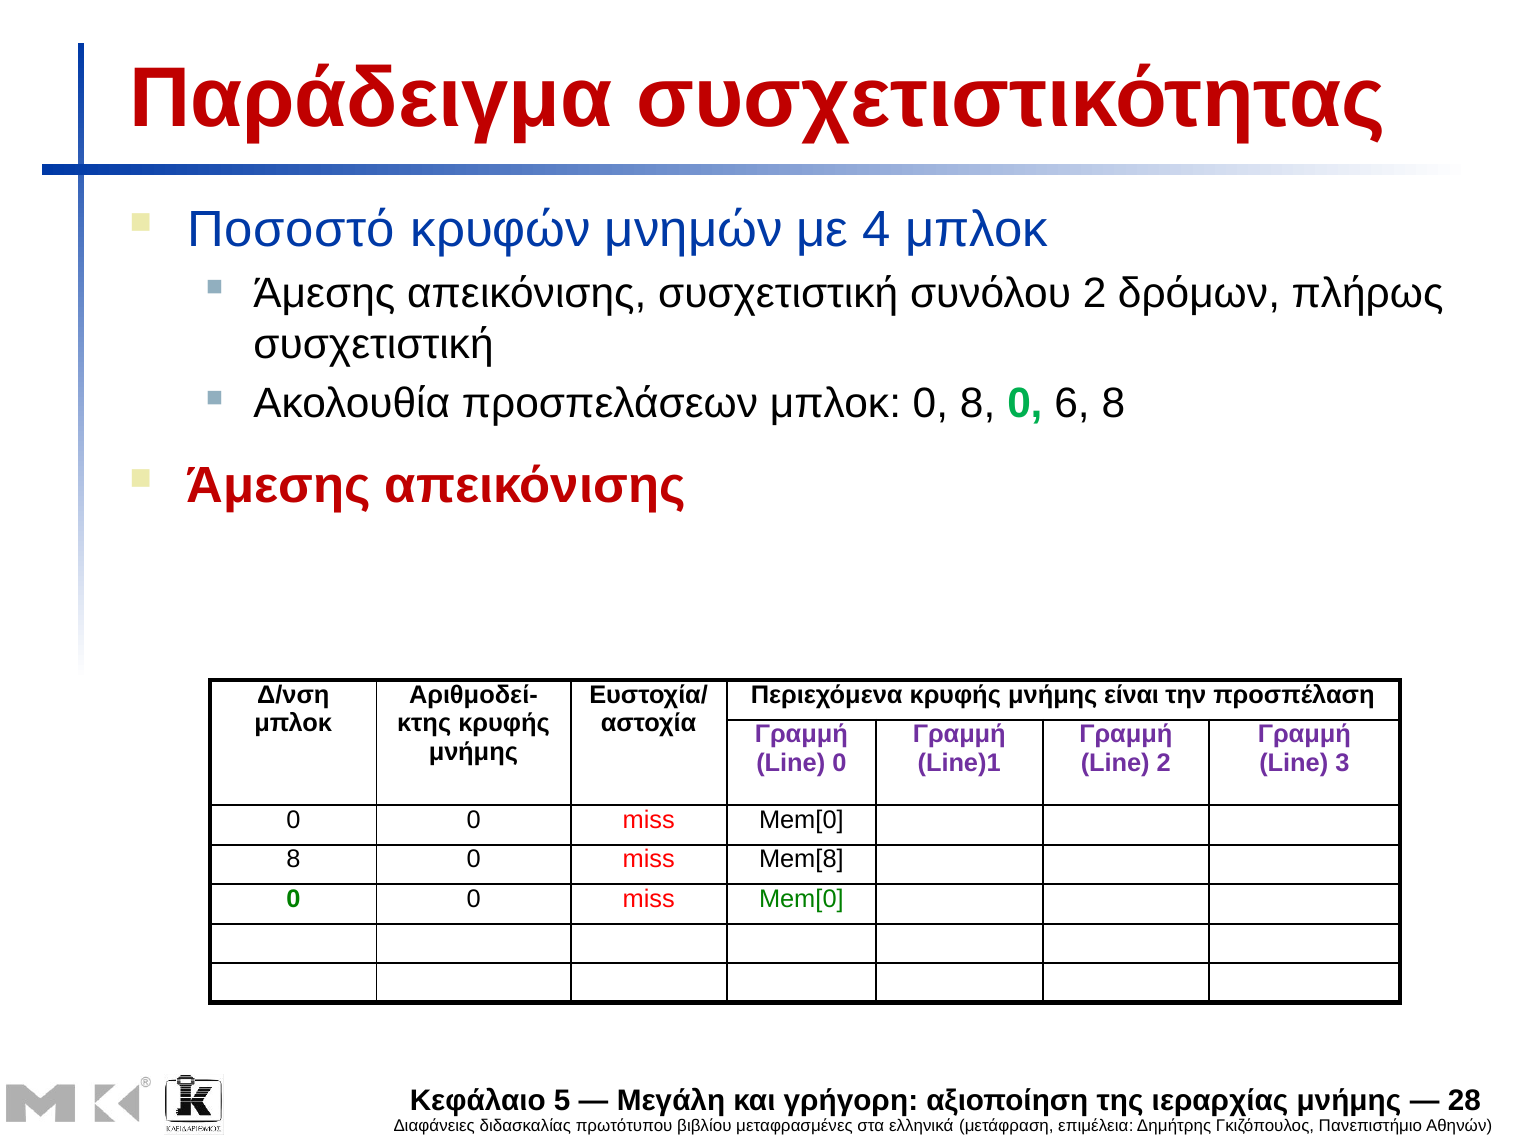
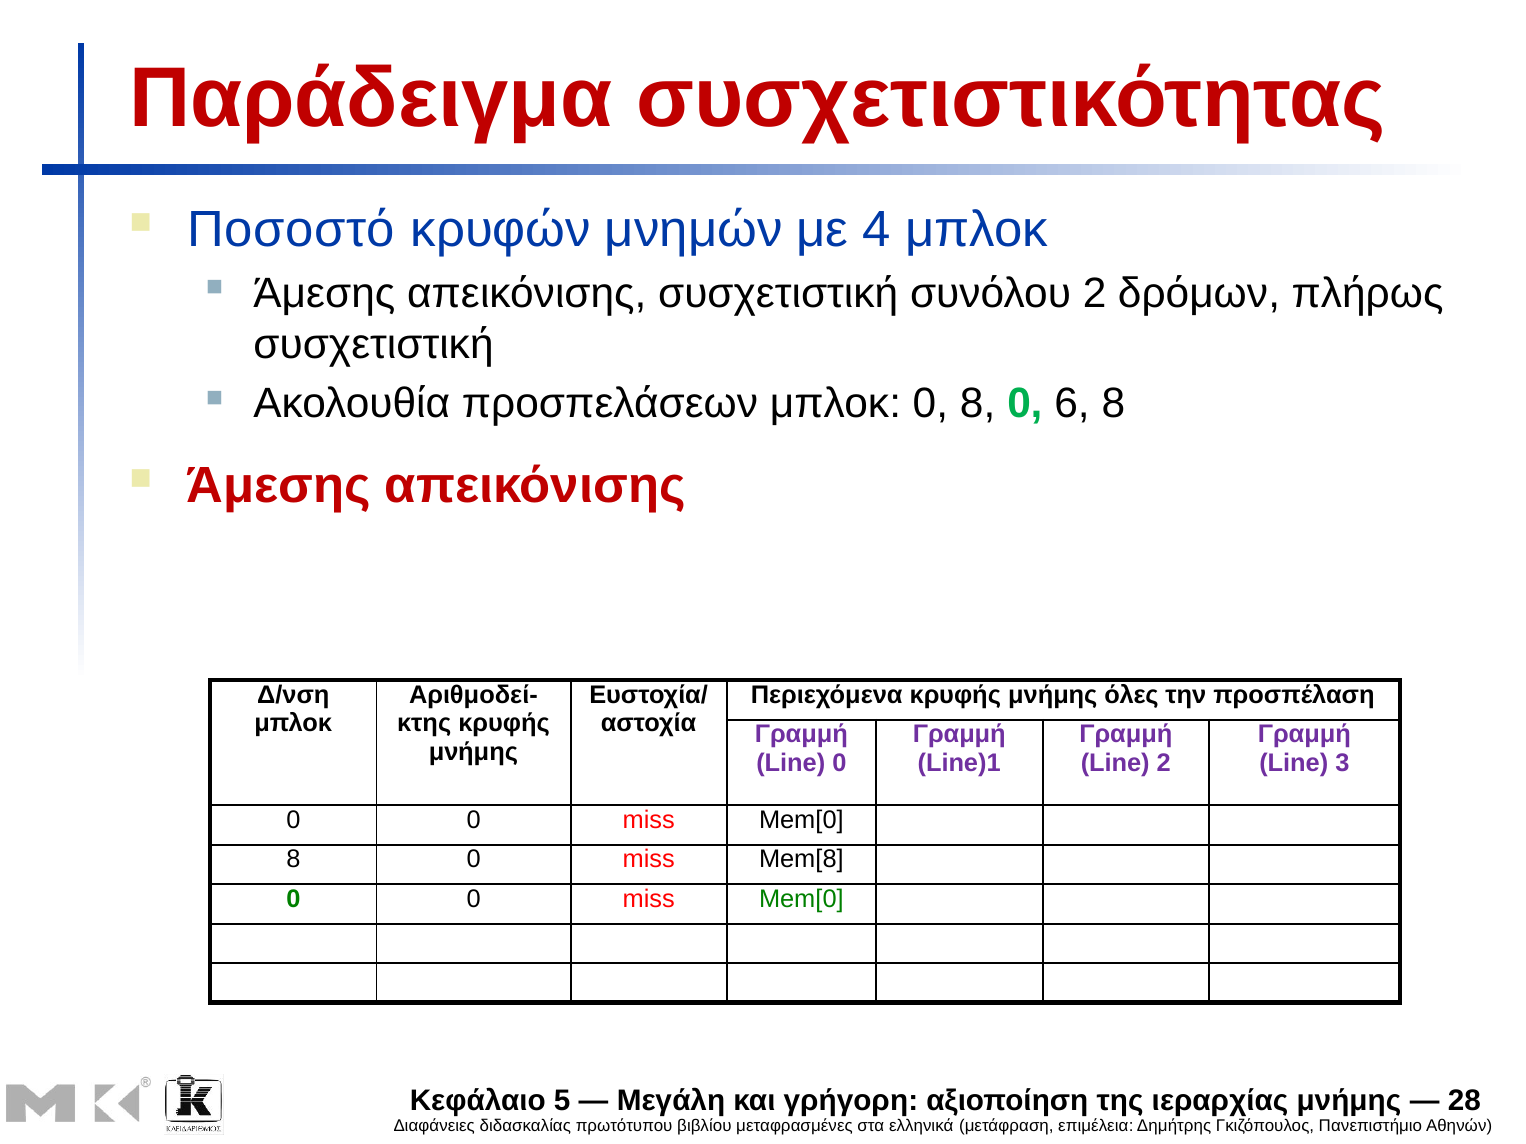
είναι: είναι -> όλες (1132, 695)
